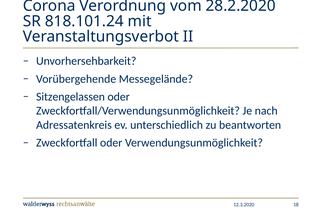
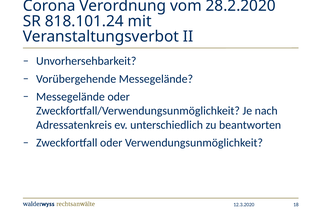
Sitzengelassen: Sitzengelassen -> Messegelände (70, 96)
